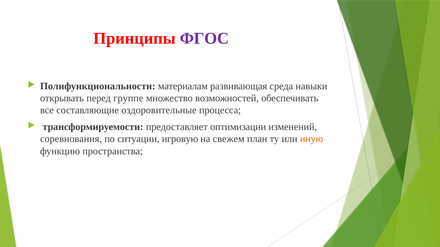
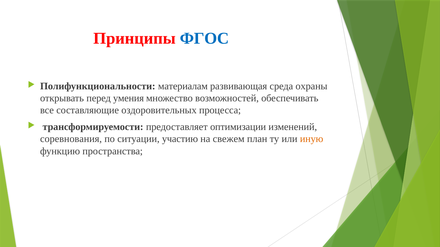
ФГОС colour: purple -> blue (204, 38)
навыки: навыки -> охраны (311, 86)
группе: группе -> умения (128, 98)
оздоровительные: оздоровительные -> оздоровительных (159, 111)
игровую: игровую -> участию (180, 139)
